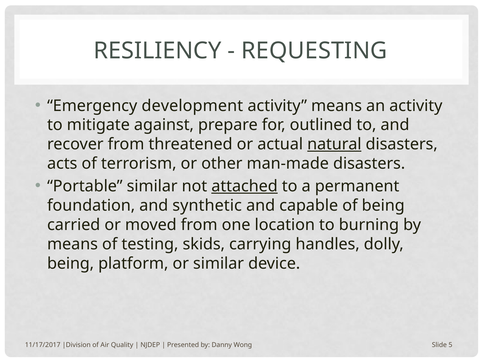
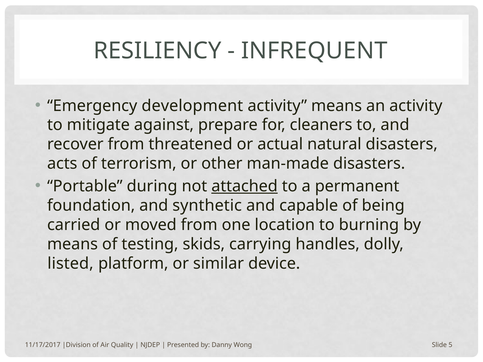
REQUESTING: REQUESTING -> INFREQUENT (314, 51)
outlined: outlined -> cleaners (321, 125)
natural underline: present -> none (334, 144)
Portable similar: similar -> during (152, 186)
being: being -> listed (70, 264)
